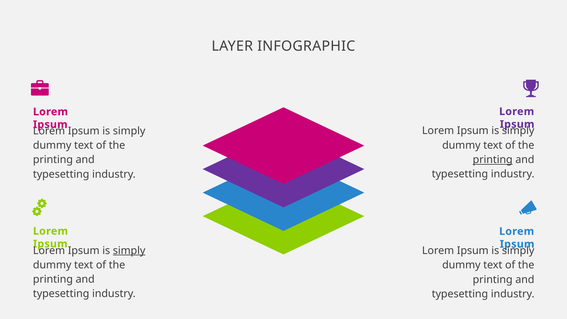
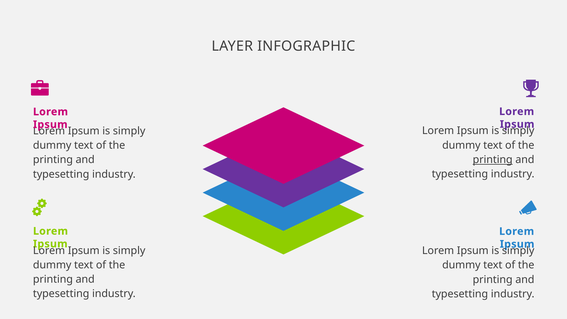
simply underline: present -> none (129, 250)
